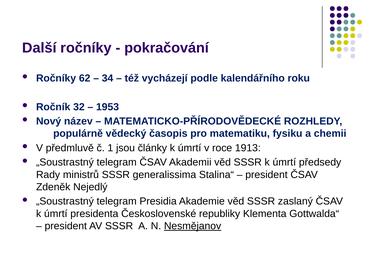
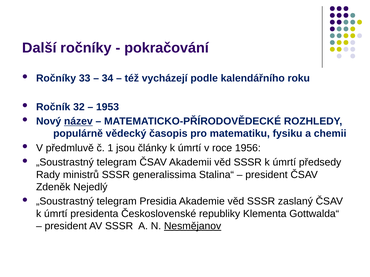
62: 62 -> 33 (85, 78)
název underline: none -> present (78, 121)
1913: 1913 -> 1956 (248, 148)
